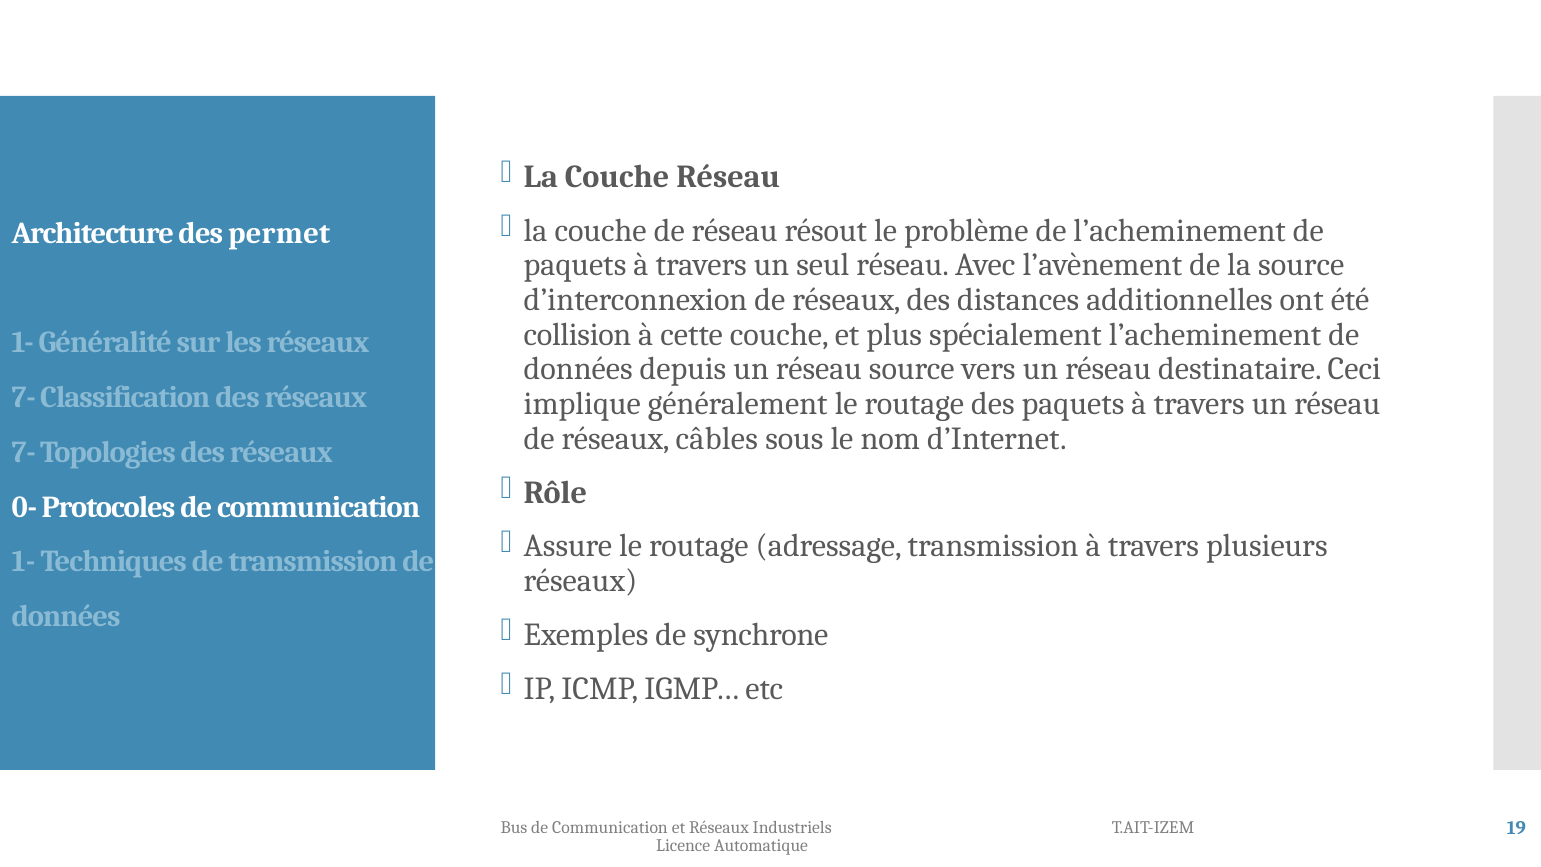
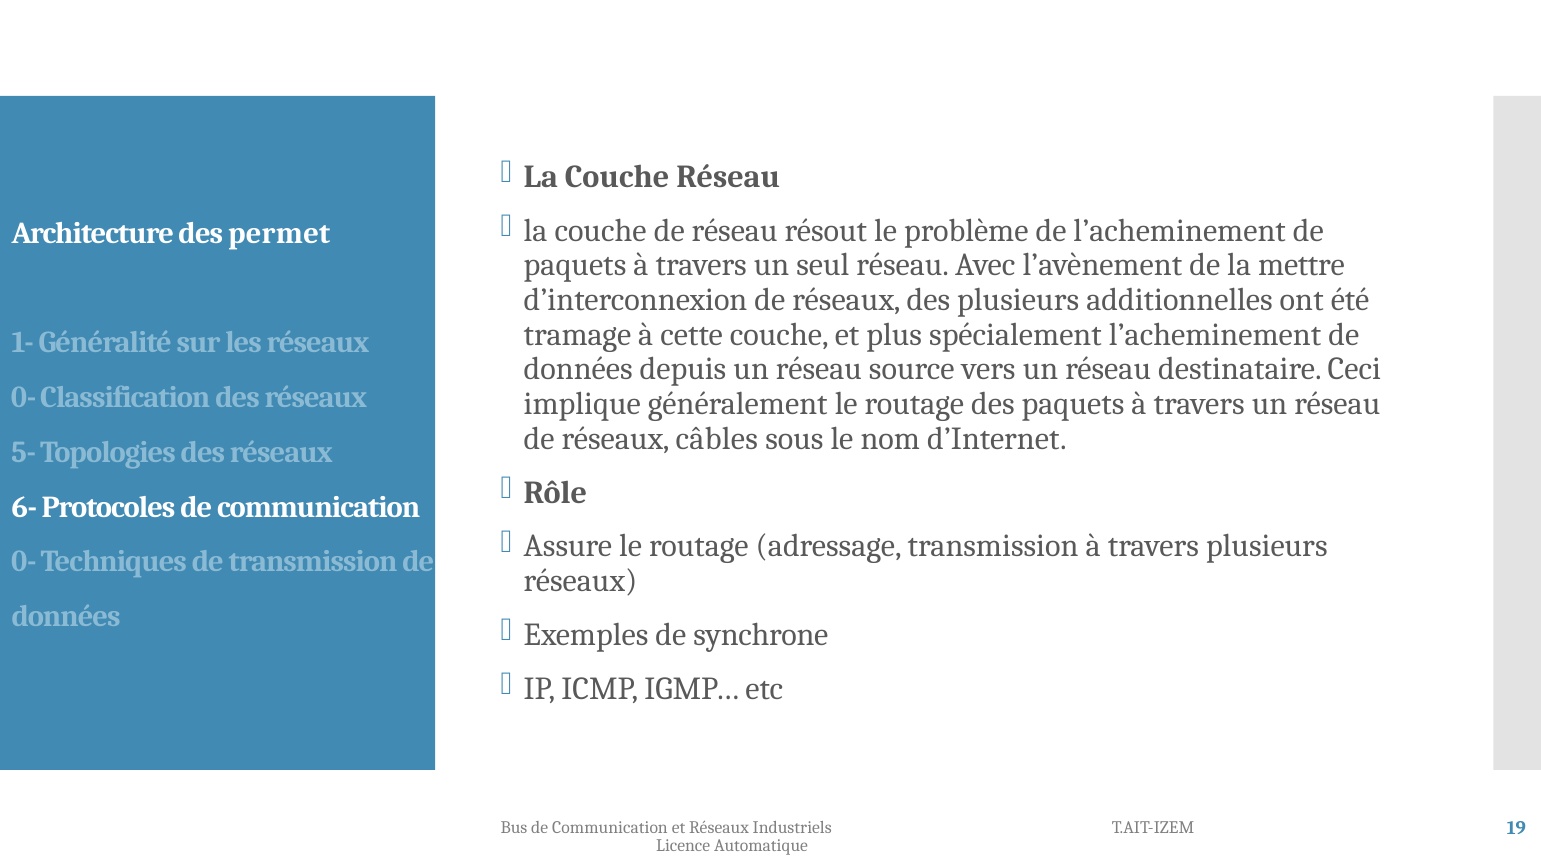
la source: source -> mettre (1301, 265)
des distances: distances -> plusieurs (1018, 300)
collision: collision -> tramage (577, 334)
7-: 7- -> 0- (24, 397)
7-: 7- -> 5- (24, 452)
0-: 0- -> 6- (24, 507)
1-: 1- -> 0- (24, 562)
